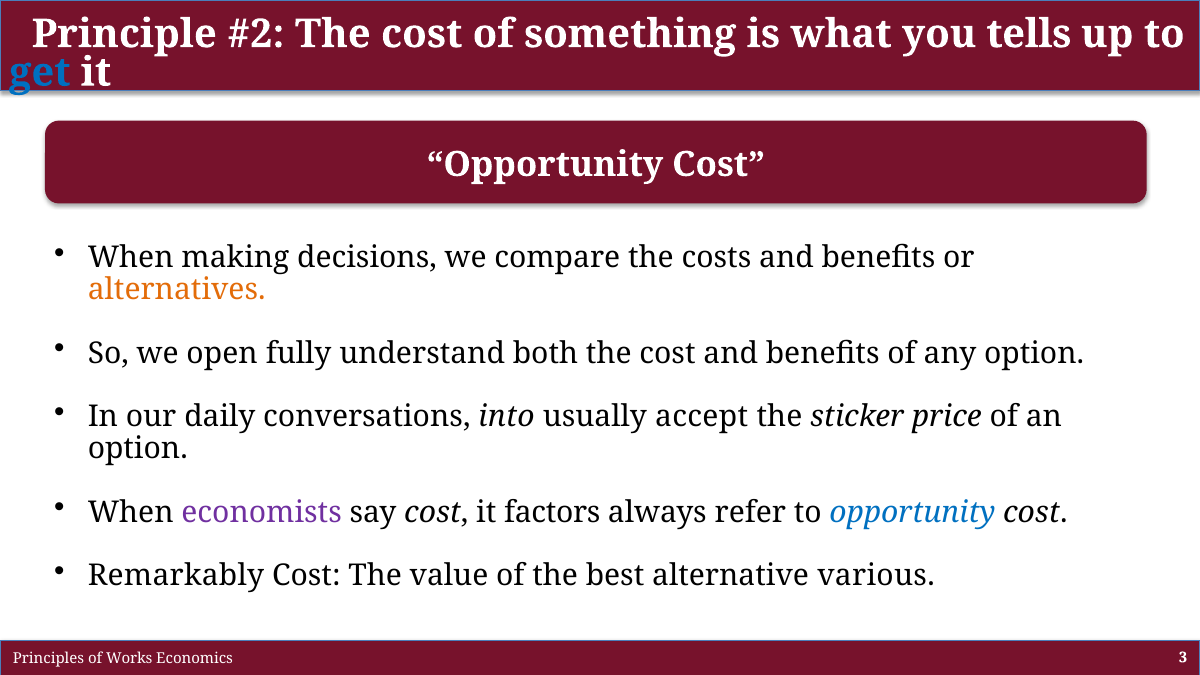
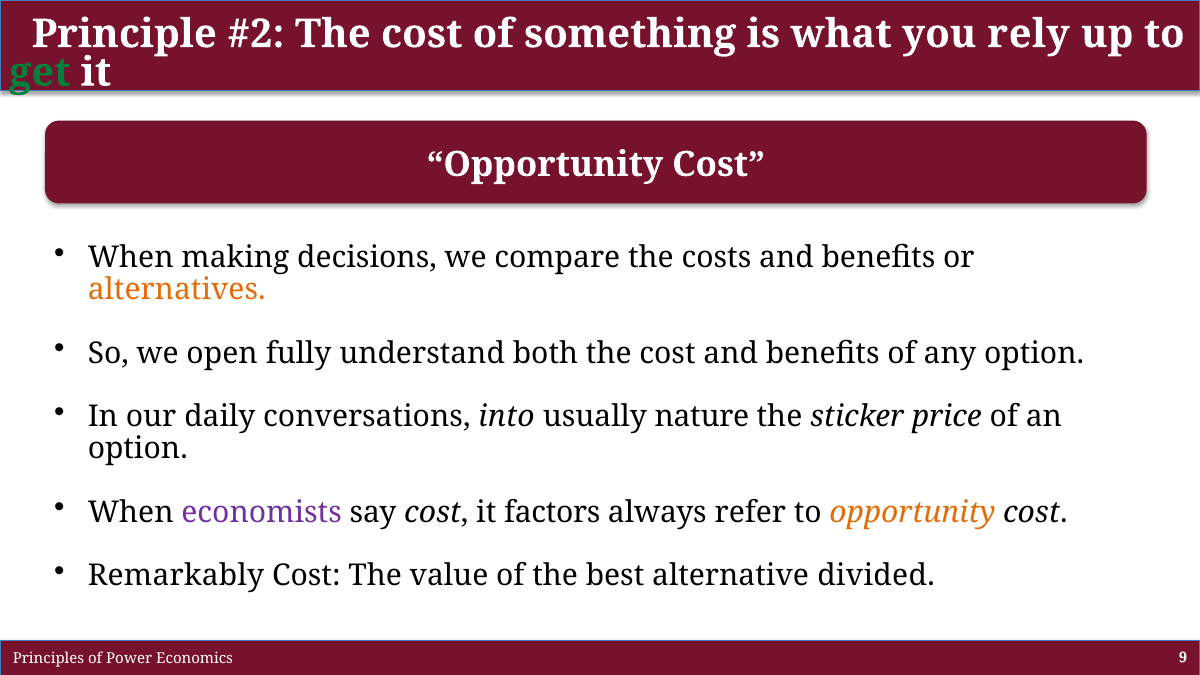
tells: tells -> rely (1028, 34)
get colour: blue -> green (40, 72)
accept: accept -> nature (702, 417)
opportunity colour: blue -> orange (912, 512)
various: various -> divided (876, 576)
Works: Works -> Power (129, 659)
3: 3 -> 9 (1183, 658)
